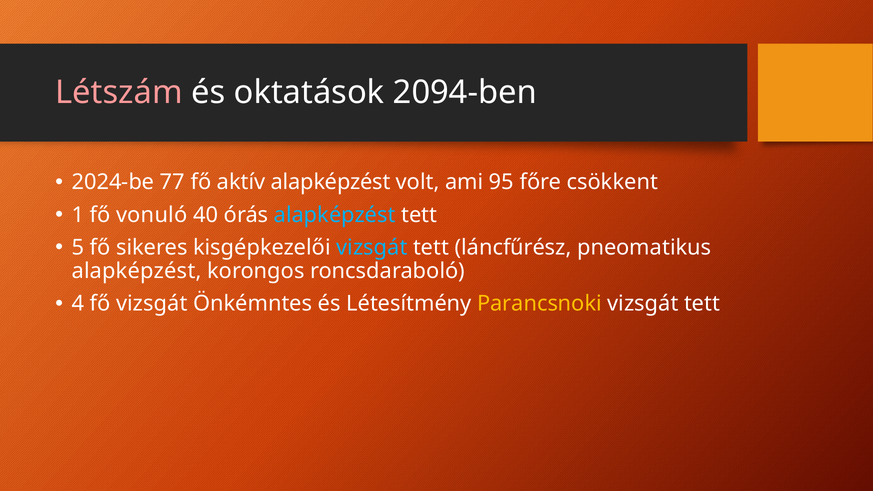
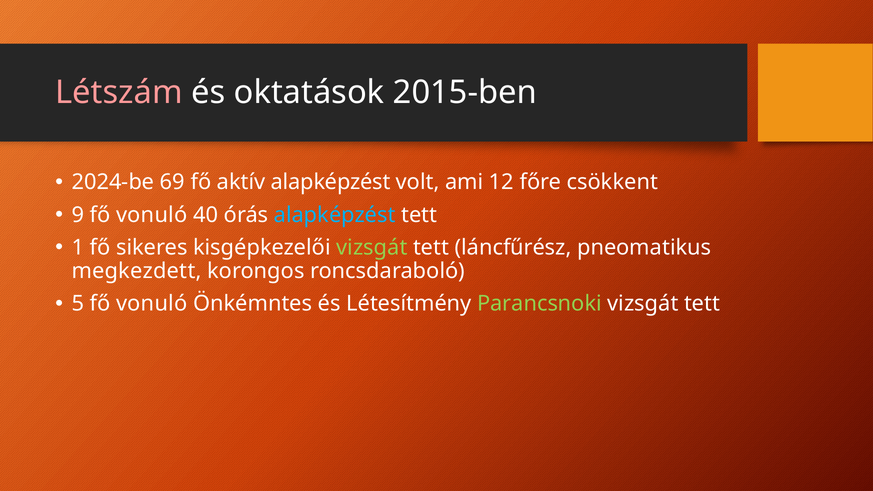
2094-ben: 2094-ben -> 2015-ben (465, 92)
77: 77 -> 69 (172, 182)
95: 95 -> 12 (501, 182)
1: 1 -> 9 (78, 215)
5: 5 -> 1 (78, 248)
vizsgát colour: light blue -> light green (372, 248)
alapképzést: alapképzést -> megkezdett (137, 271)
4: 4 -> 5 (78, 304)
vizsgát: vizsgát -> vonuló (152, 304)
Parancsnoki colour: yellow -> light green (539, 304)
